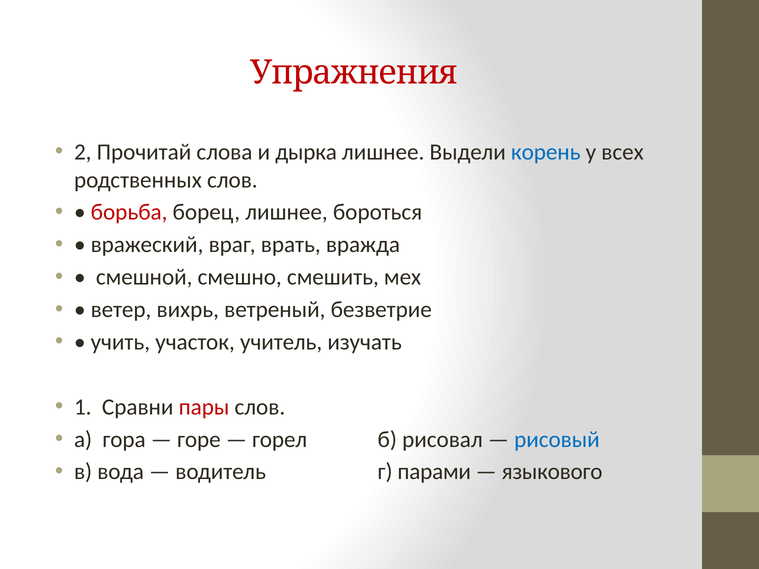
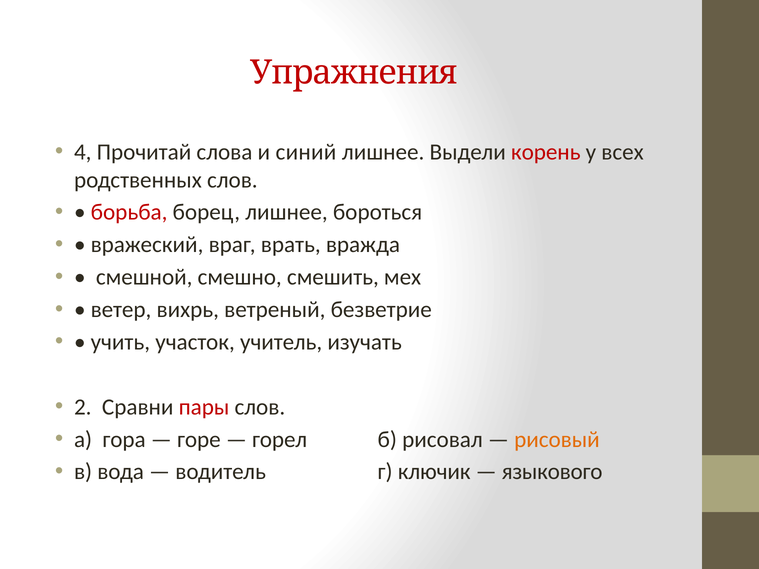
2: 2 -> 4 (83, 152)
дырка: дырка -> синий (306, 152)
корень colour: blue -> red (546, 152)
1: 1 -> 2 (83, 407)
рисовый colour: blue -> orange (557, 440)
парами: парами -> ключик (434, 472)
